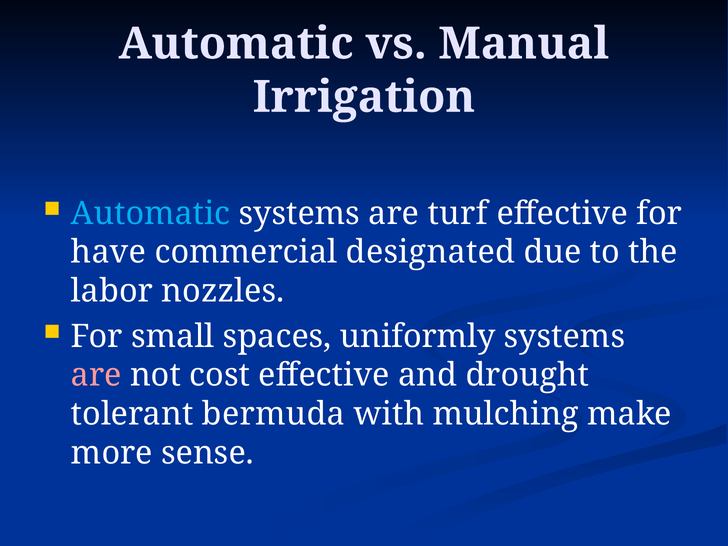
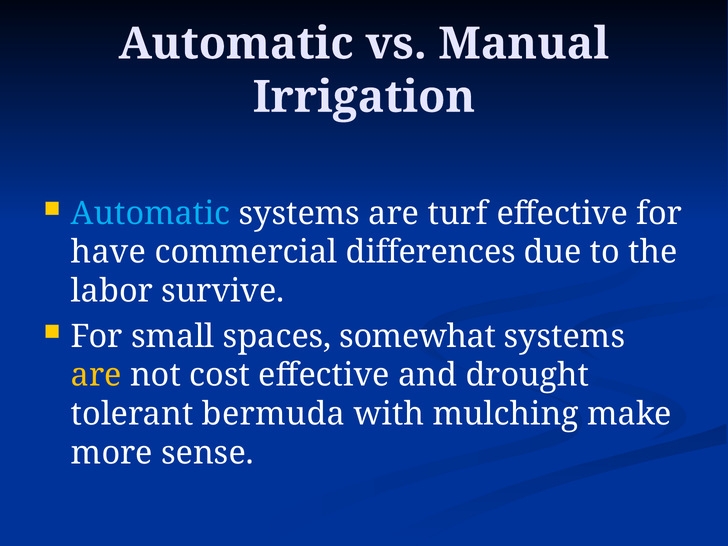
designated: designated -> differences (431, 252)
nozzles: nozzles -> survive (223, 291)
uniformly: uniformly -> somewhat (418, 336)
are colour: pink -> yellow (96, 375)
